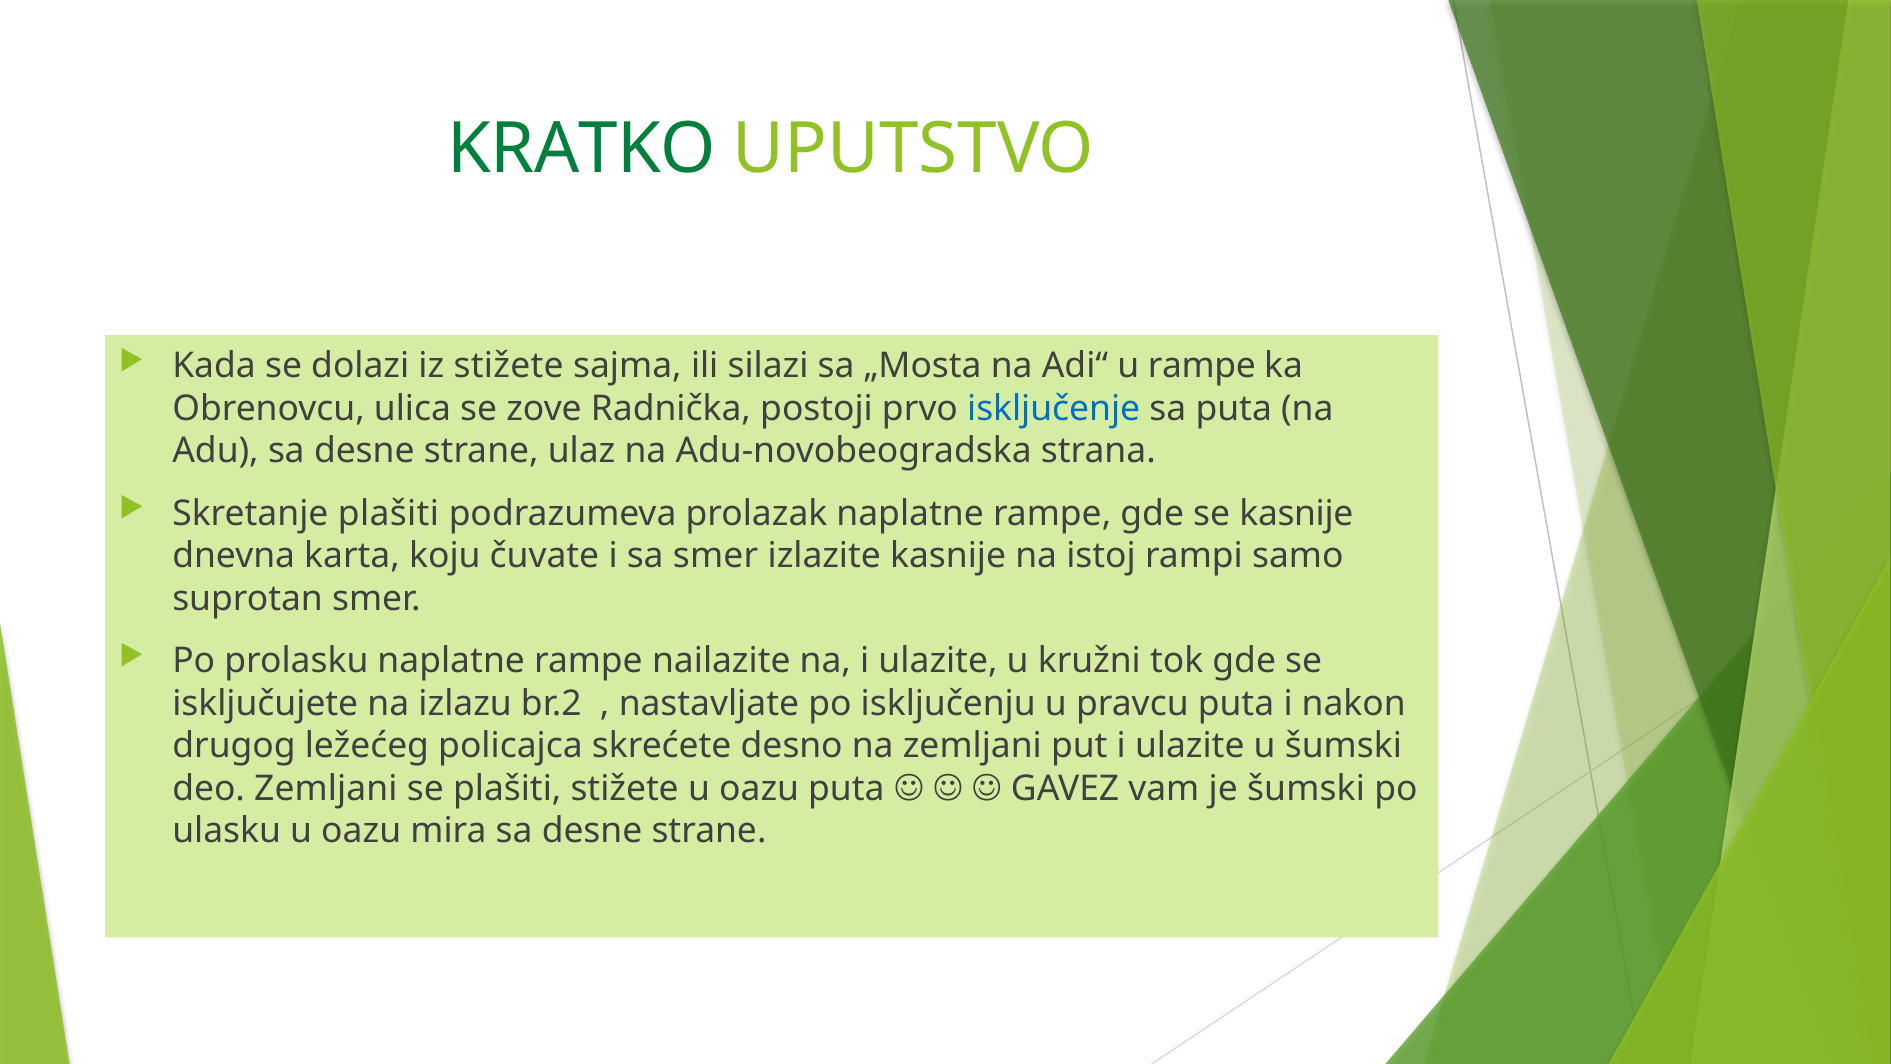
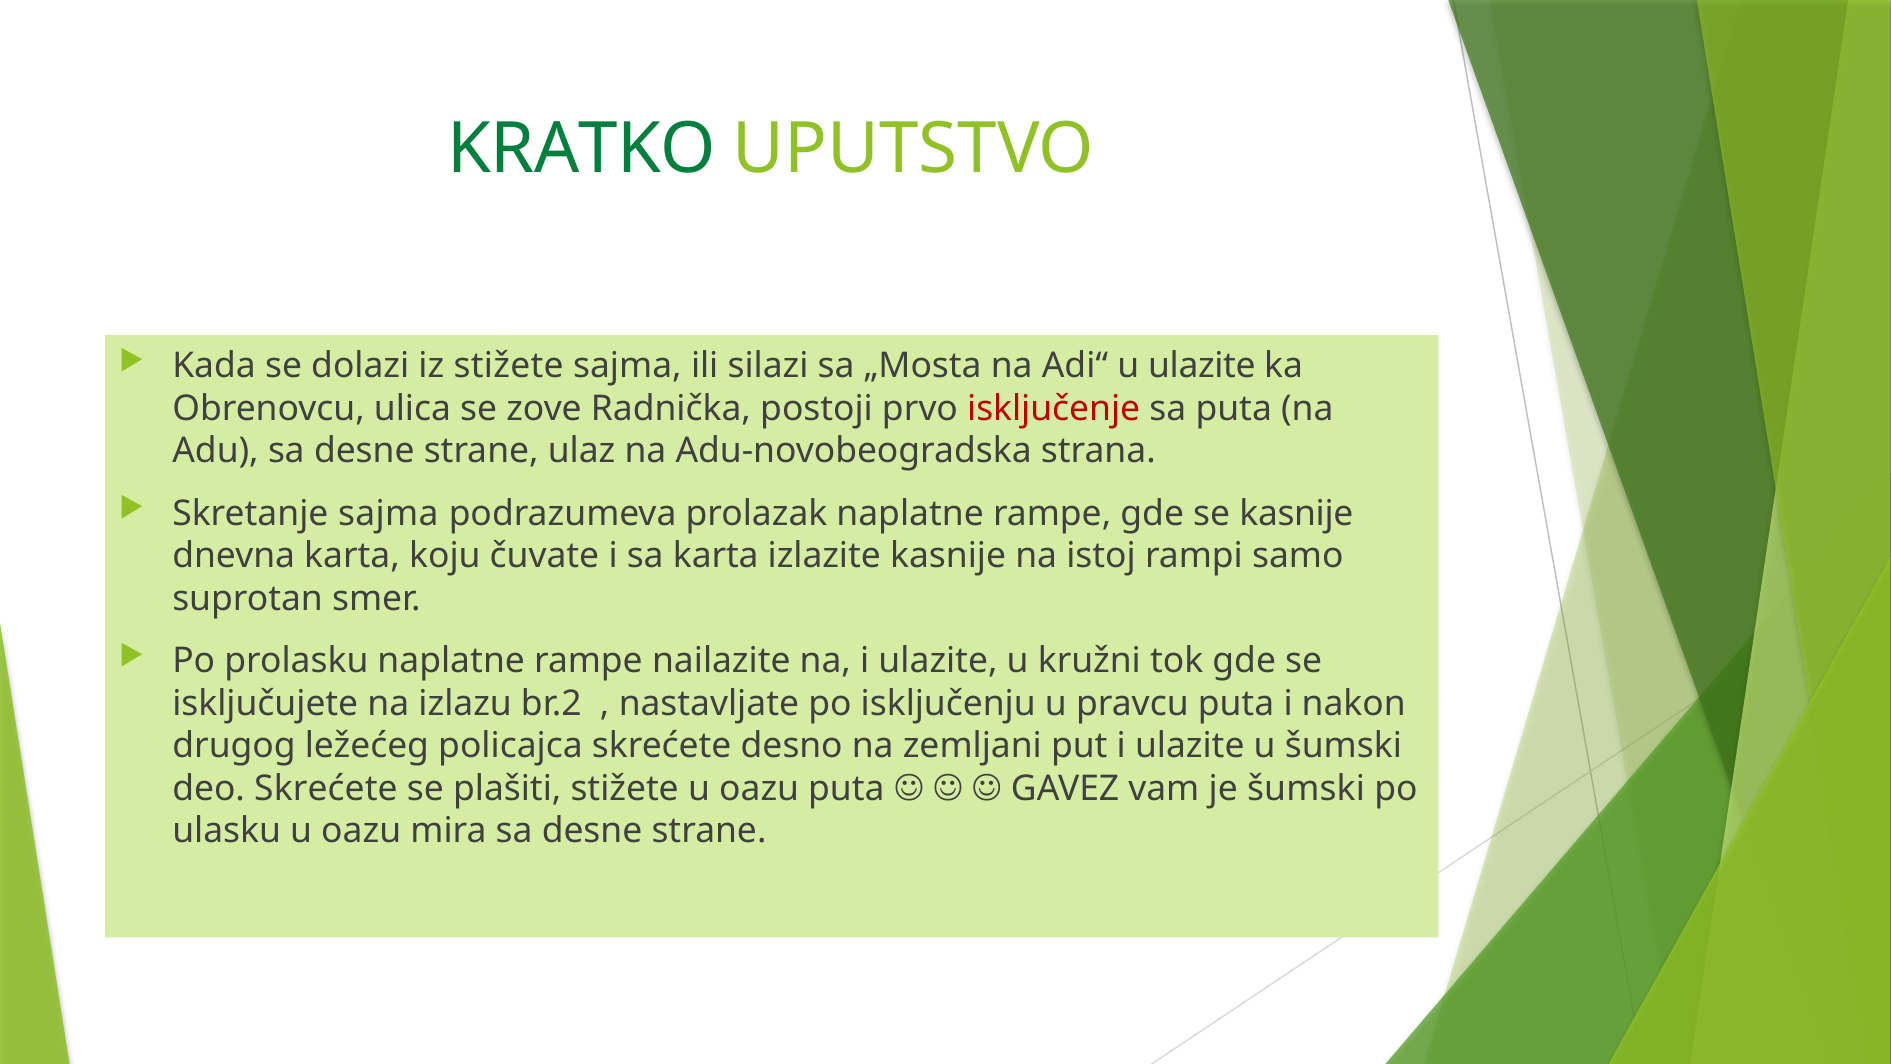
u rampe: rampe -> ulazite (1202, 366)
isključenje colour: blue -> red (1054, 409)
Skretanje plašiti: plašiti -> sajma (388, 513)
sa smer: smer -> karta (716, 556)
deo Zemljani: Zemljani -> Skrećete (326, 788)
